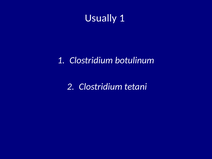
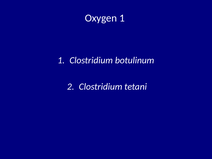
Usually: Usually -> Oxygen (101, 18)
